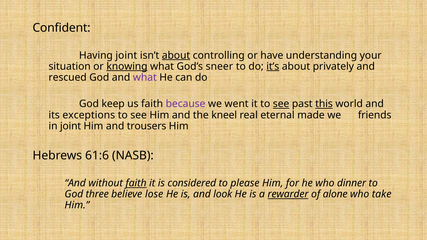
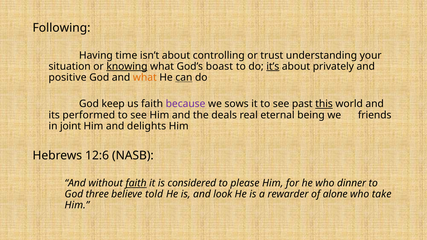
Confident: Confident -> Following (61, 28)
Having joint: joint -> time (126, 55)
about underline: present -> none (176, 55)
have: have -> trust (272, 55)
sneer: sneer -> boast (219, 66)
rescued: rescued -> positive (68, 78)
what colour: purple -> orange (145, 78)
can underline: none -> present (184, 78)
went: went -> sows (237, 104)
see underline: present -> none (281, 104)
exceptions: exceptions -> performed (89, 115)
kneel: kneel -> deals (224, 115)
made: made -> being (311, 115)
trousers: trousers -> delights (147, 126)
61:6: 61:6 -> 12:6 (97, 156)
lose: lose -> told (154, 194)
rewarder underline: present -> none (288, 194)
